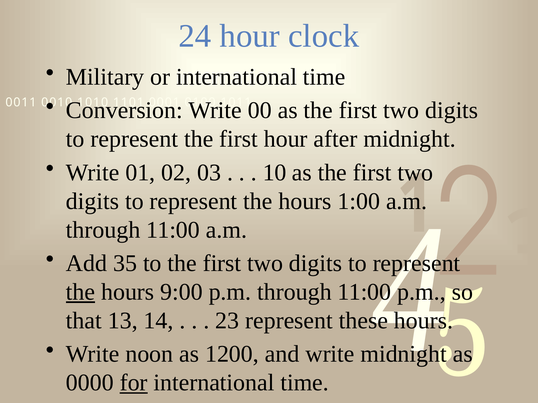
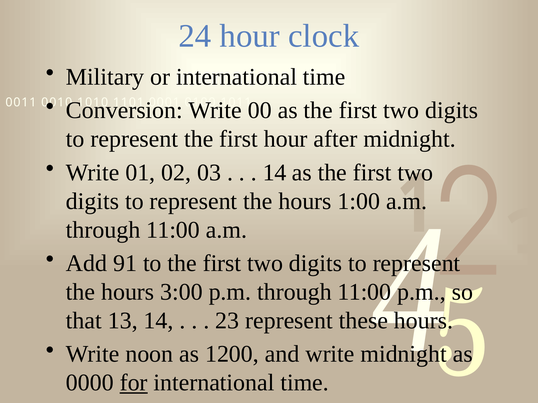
10: 10 -> 14 (275, 173)
35: 35 -> 91 (125, 264)
the underline: present -> none (81, 292)
9:00: 9:00 -> 3:00 (181, 292)
